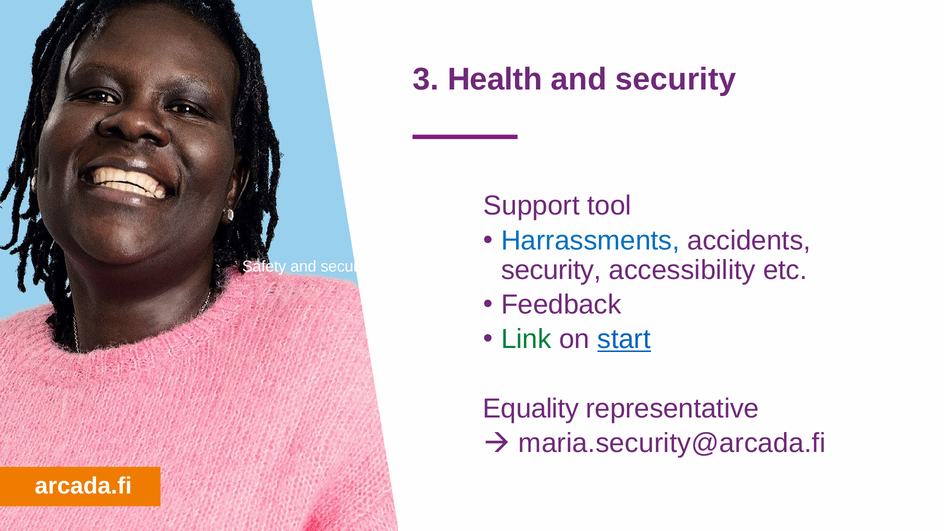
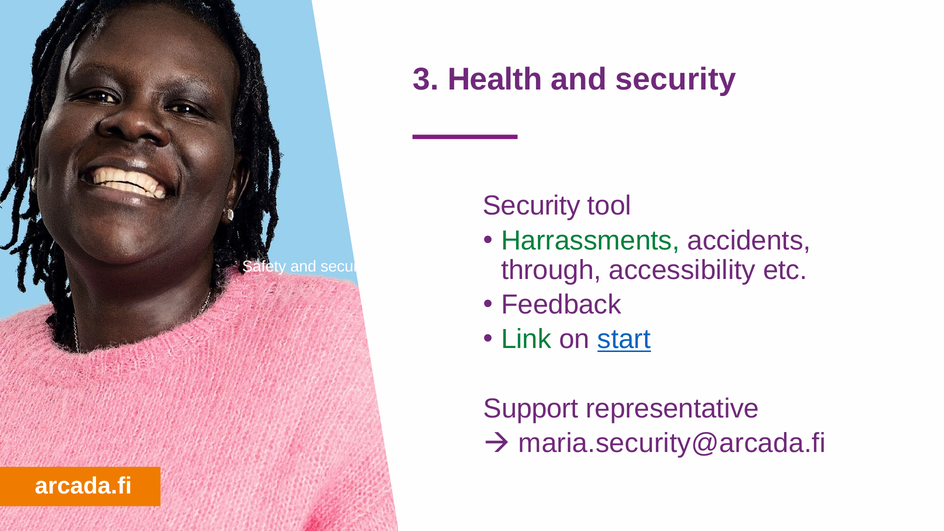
Support: Support -> Security (532, 206)
Harrassments colour: blue -> green (590, 240)
security: security -> through (551, 270)
Equality: Equality -> Support (531, 409)
